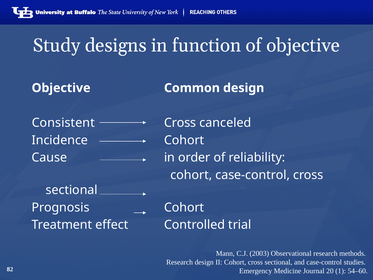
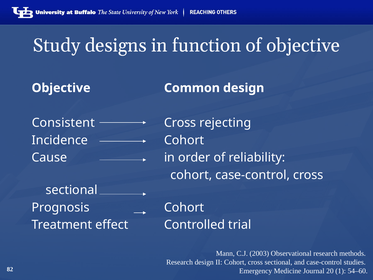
canceled: canceled -> rejecting (225, 123)
